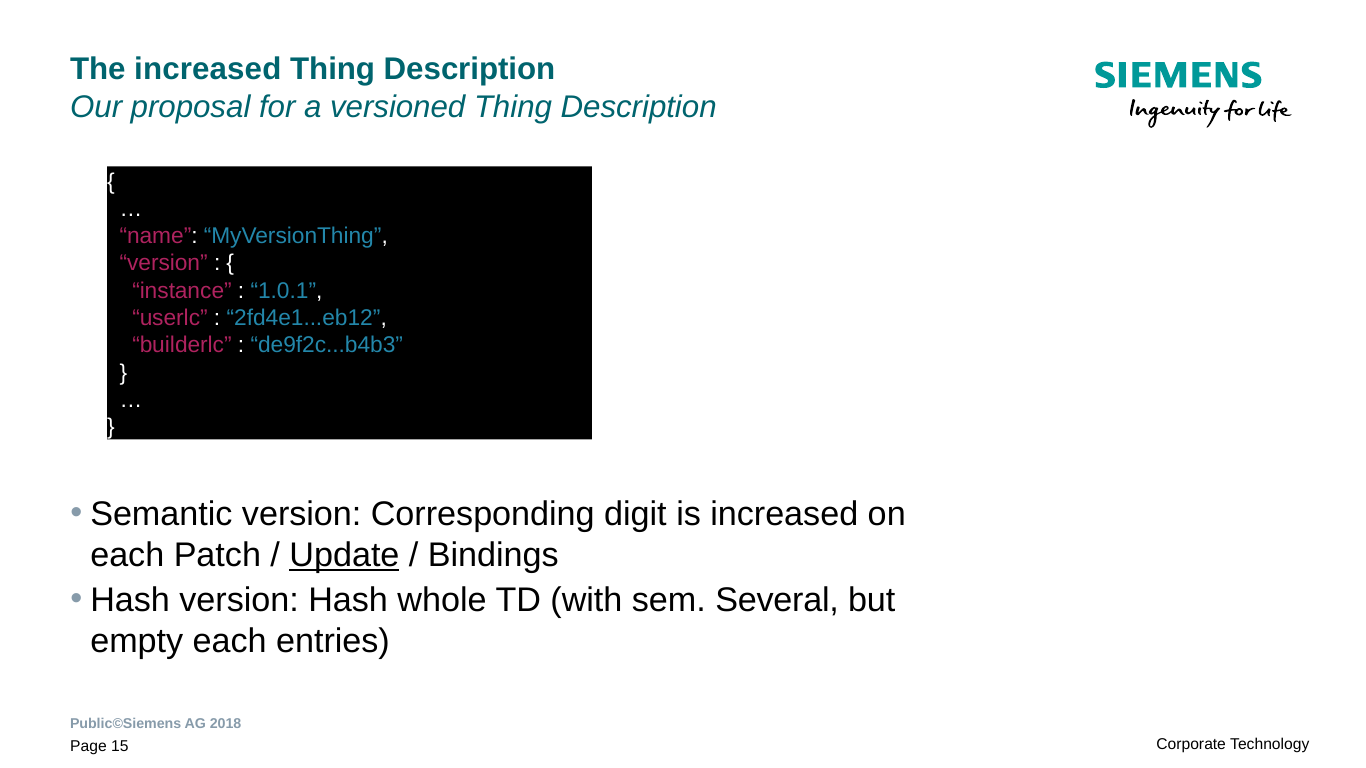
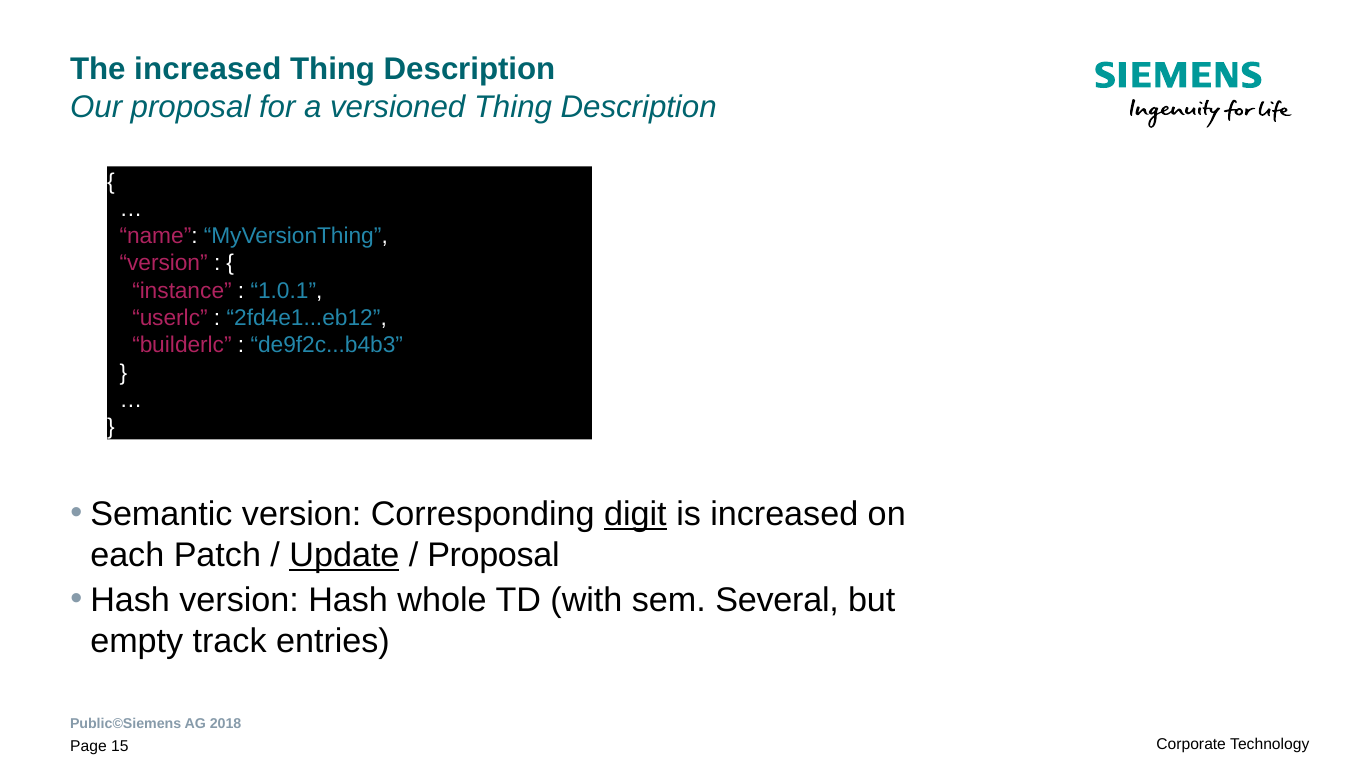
digit underline: none -> present (635, 514)
Bindings: Bindings -> Proposal (493, 555)
empty each: each -> track (230, 641)
